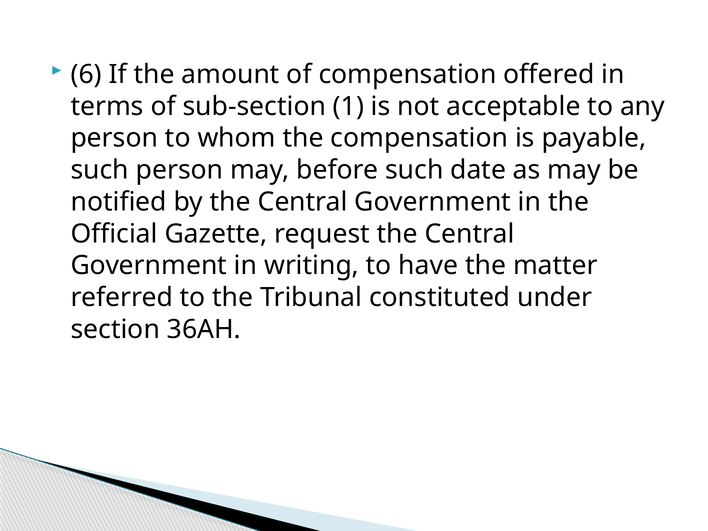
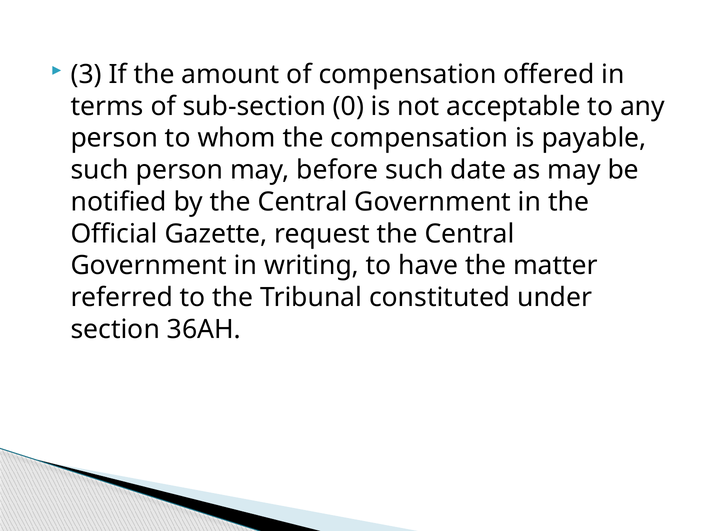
6: 6 -> 3 (86, 74)
1: 1 -> 0 (348, 106)
